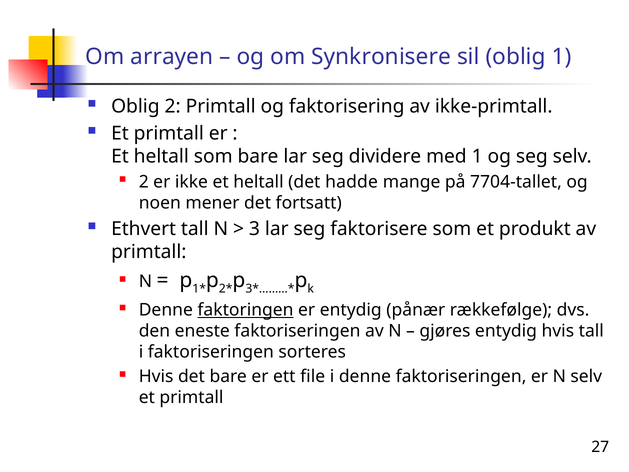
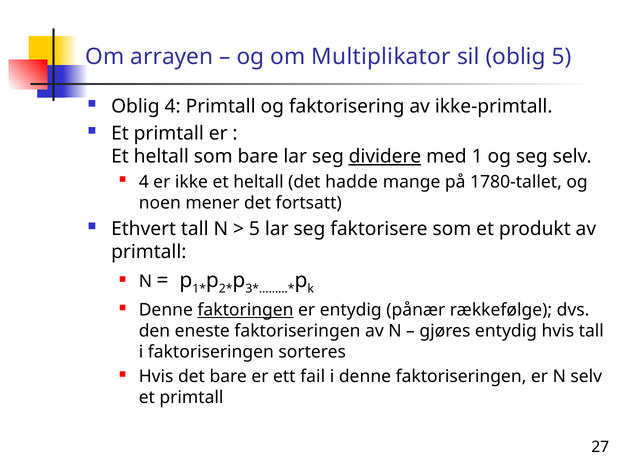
Synkronisere: Synkronisere -> Multiplikator (381, 57)
oblig 1: 1 -> 5 (562, 57)
Oblig 2: 2 -> 4 (173, 106)
dividere underline: none -> present (385, 156)
2: 2 -> 4 (144, 182)
7704-tallet: 7704-tallet -> 1780-tallet (516, 182)
3: 3 -> 5 (254, 229)
file: file -> fail (313, 376)
